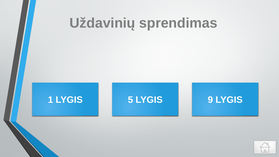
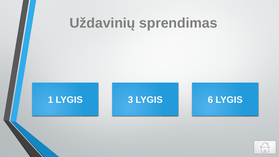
5: 5 -> 3 (130, 100)
9: 9 -> 6 (210, 100)
